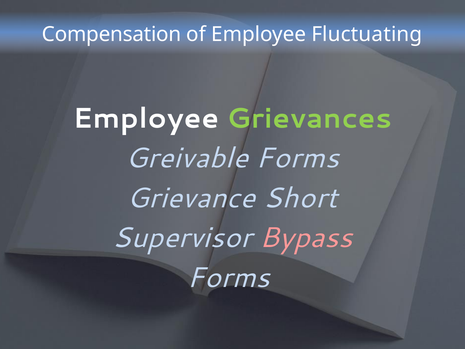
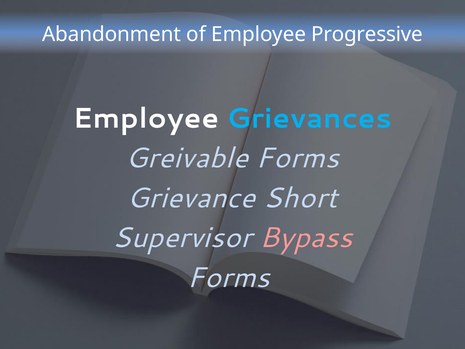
Compensation: Compensation -> Abandonment (112, 34)
Fluctuating: Fluctuating -> Progressive (367, 34)
Grievances colour: light green -> light blue (309, 118)
